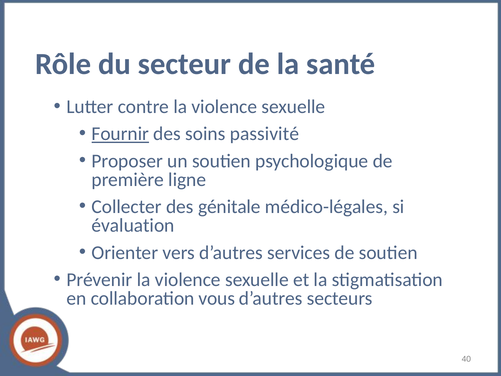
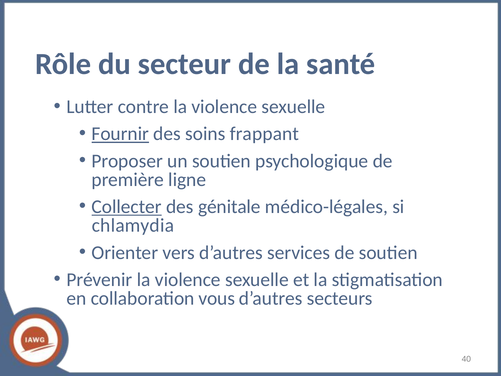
passivité: passivité -> frappant (264, 134)
Collecter underline: none -> present (127, 207)
évaluation: évaluation -> chlamydia (133, 225)
